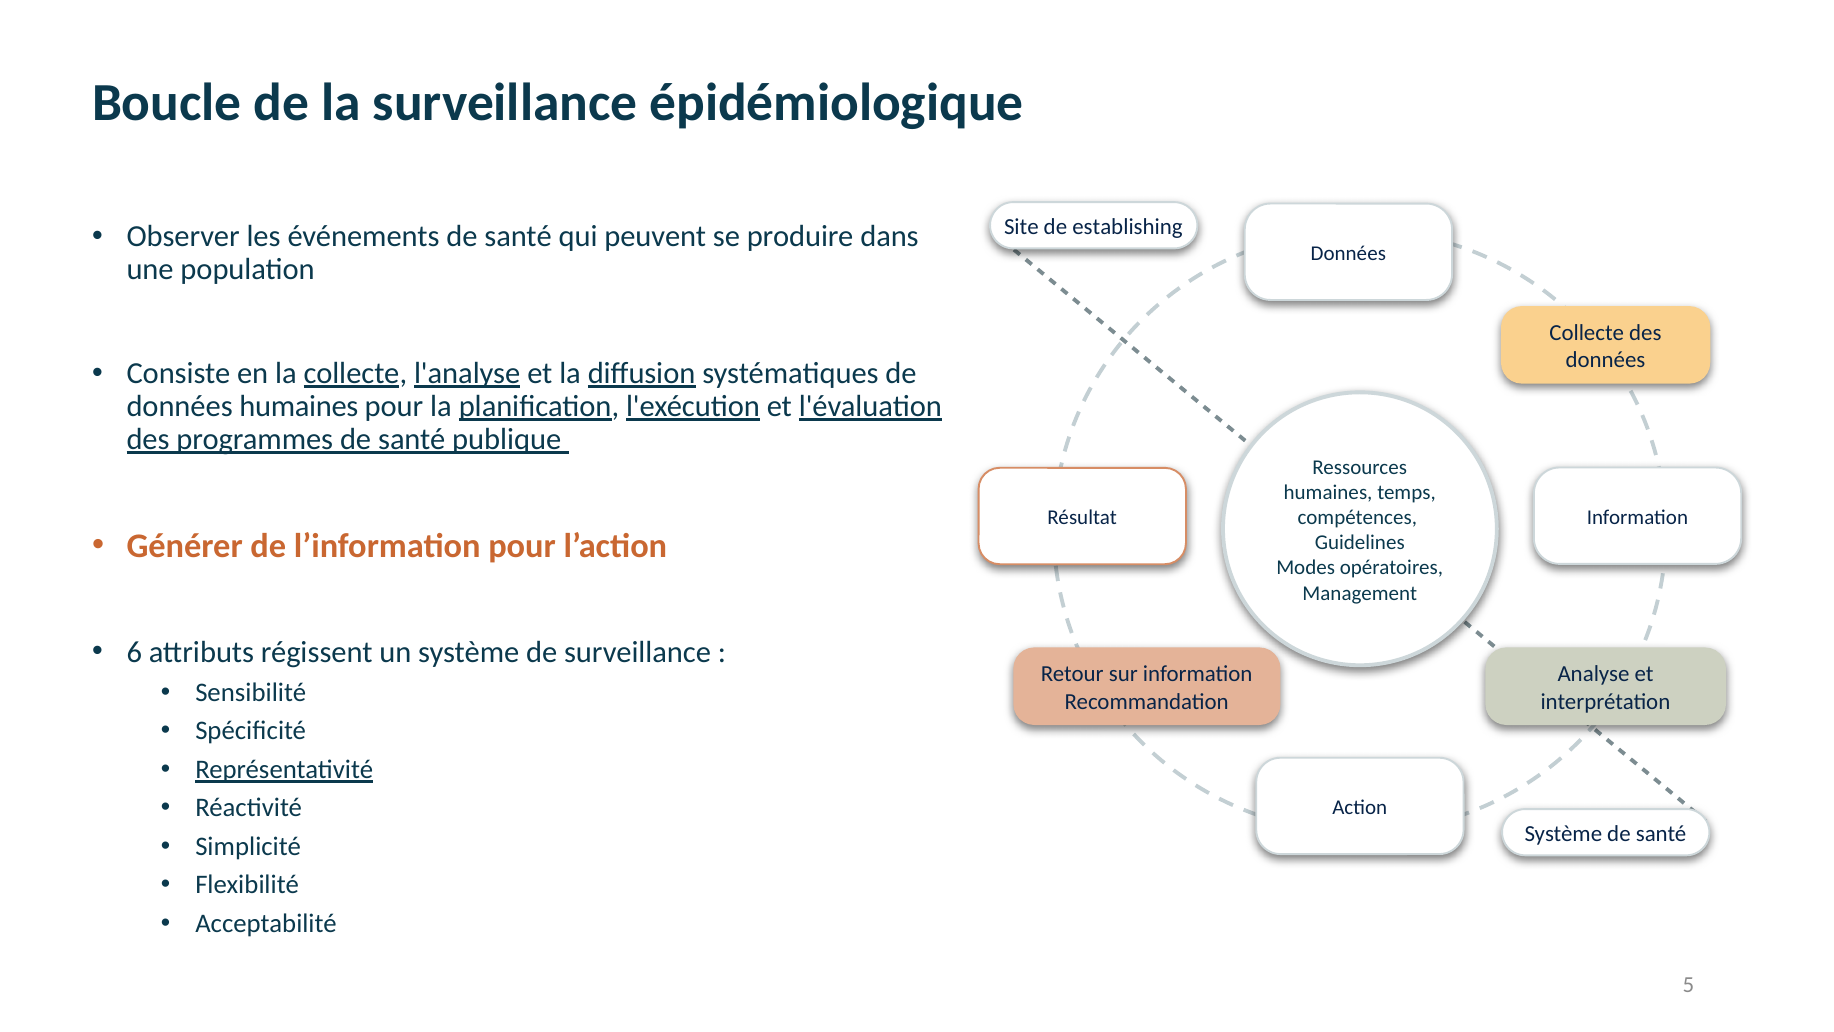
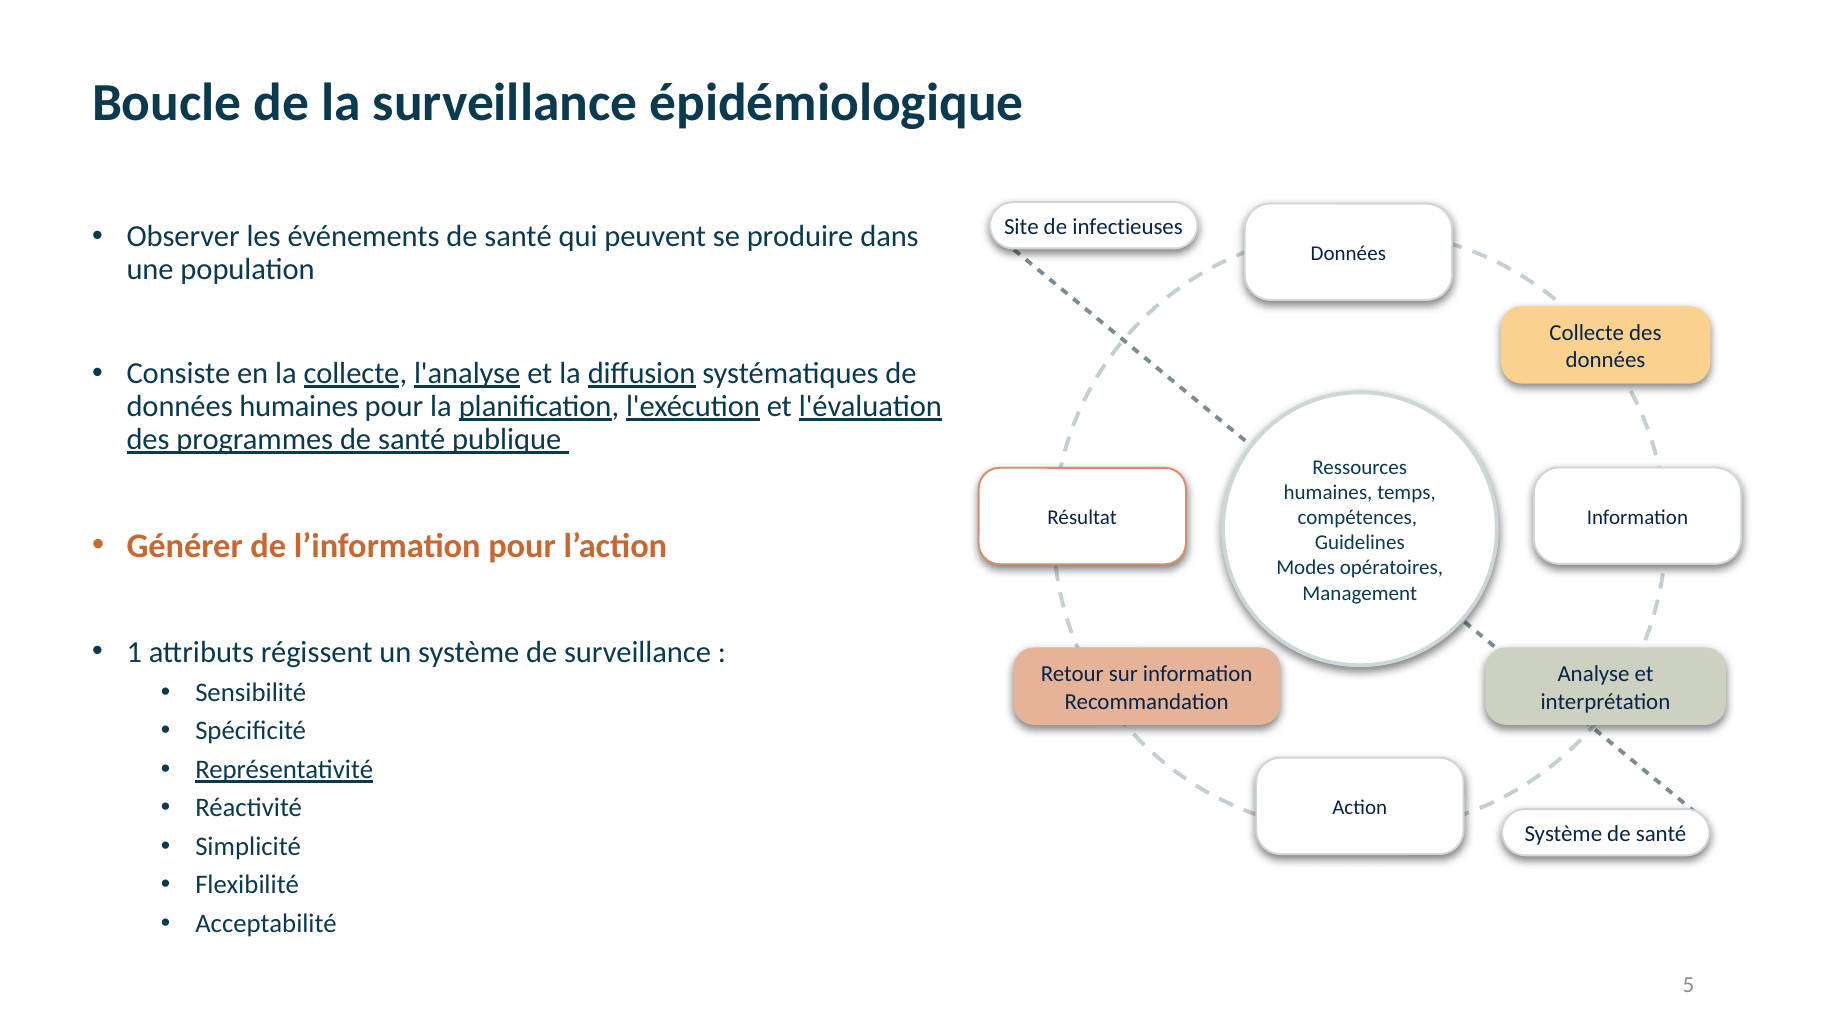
establishing: establishing -> infectieuses (1128, 227)
6: 6 -> 1 (134, 652)
